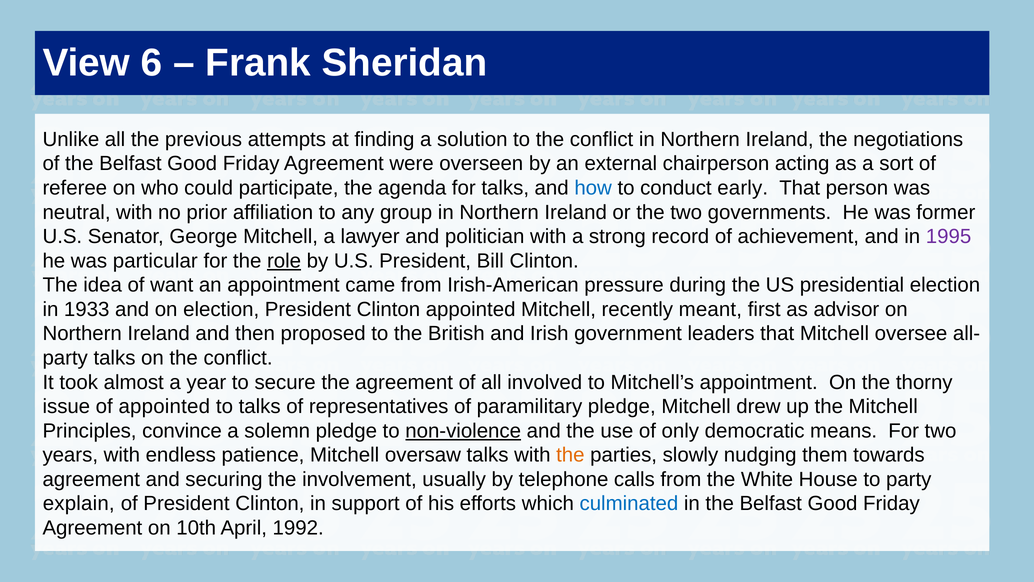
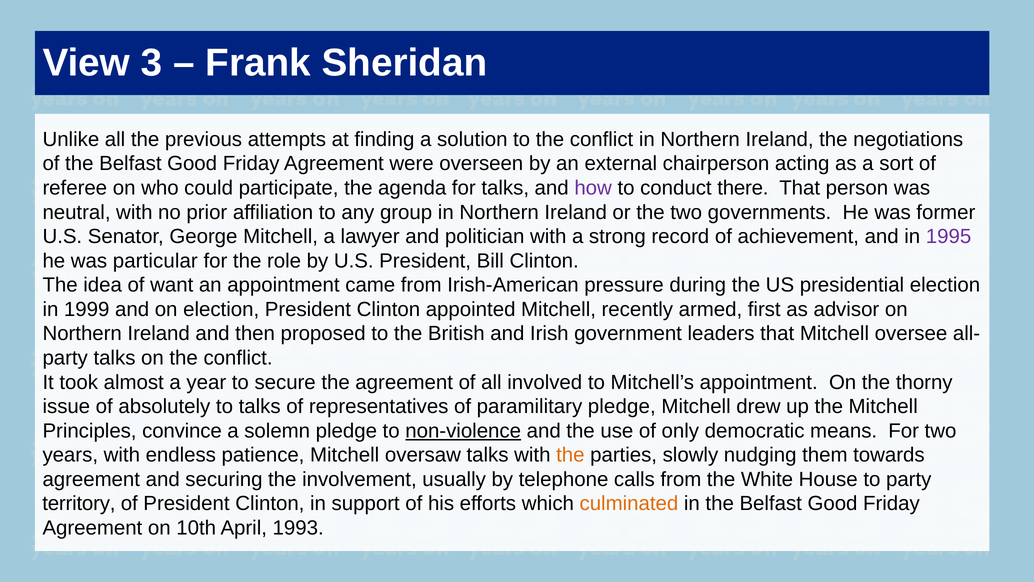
6: 6 -> 3 (152, 63)
how colour: blue -> purple (593, 188)
early: early -> there (743, 188)
role underline: present -> none (284, 261)
1933: 1933 -> 1999 (87, 309)
meant: meant -> armed (710, 309)
of appointed: appointed -> absolutely (164, 406)
explain: explain -> territory (79, 503)
culminated colour: blue -> orange (629, 503)
1992: 1992 -> 1993 (298, 528)
